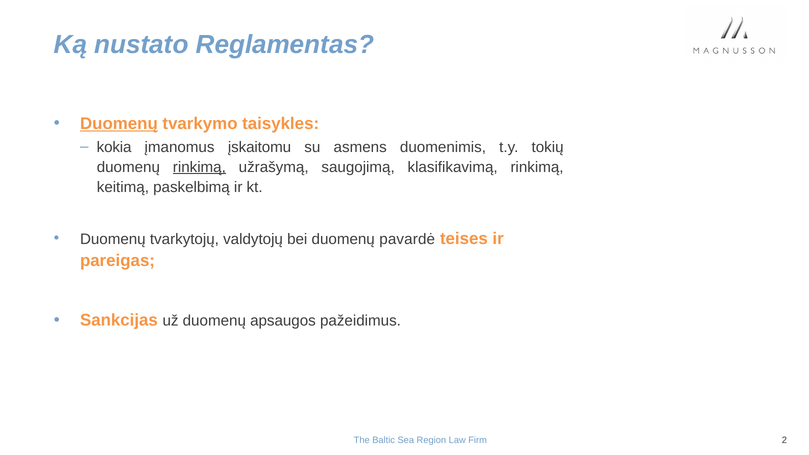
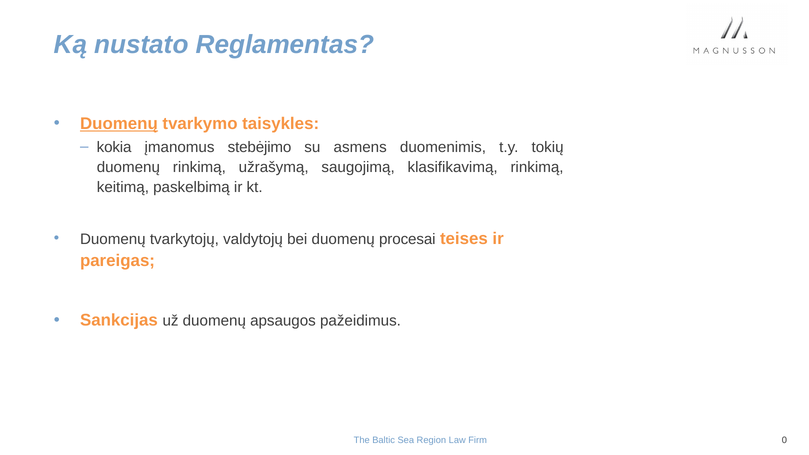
įskaitomu: įskaitomu -> stebėjimo (260, 147)
rinkimą underline: present -> none (199, 167)
pavardė: pavardė -> procesai (407, 239)
2: 2 -> 0 (784, 440)
